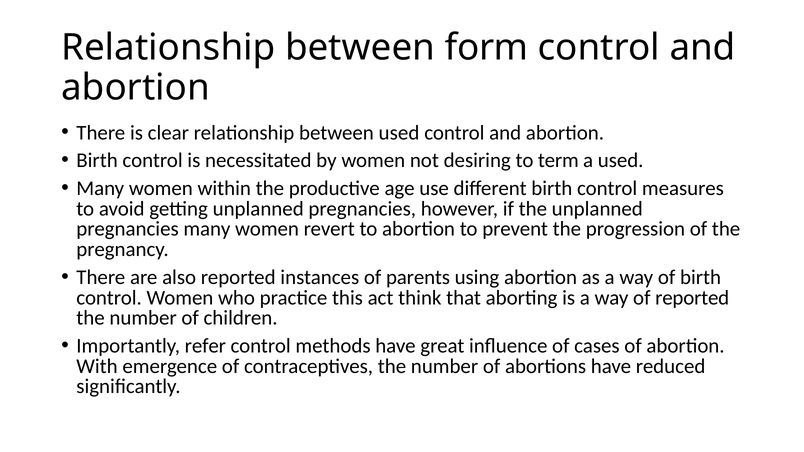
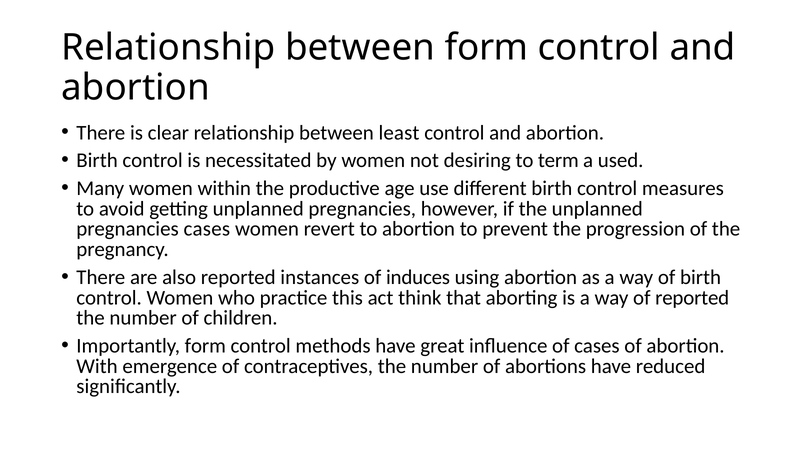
between used: used -> least (399, 133)
pregnancies many: many -> cases (207, 229)
parents: parents -> induces (418, 277)
Importantly refer: refer -> form (205, 346)
